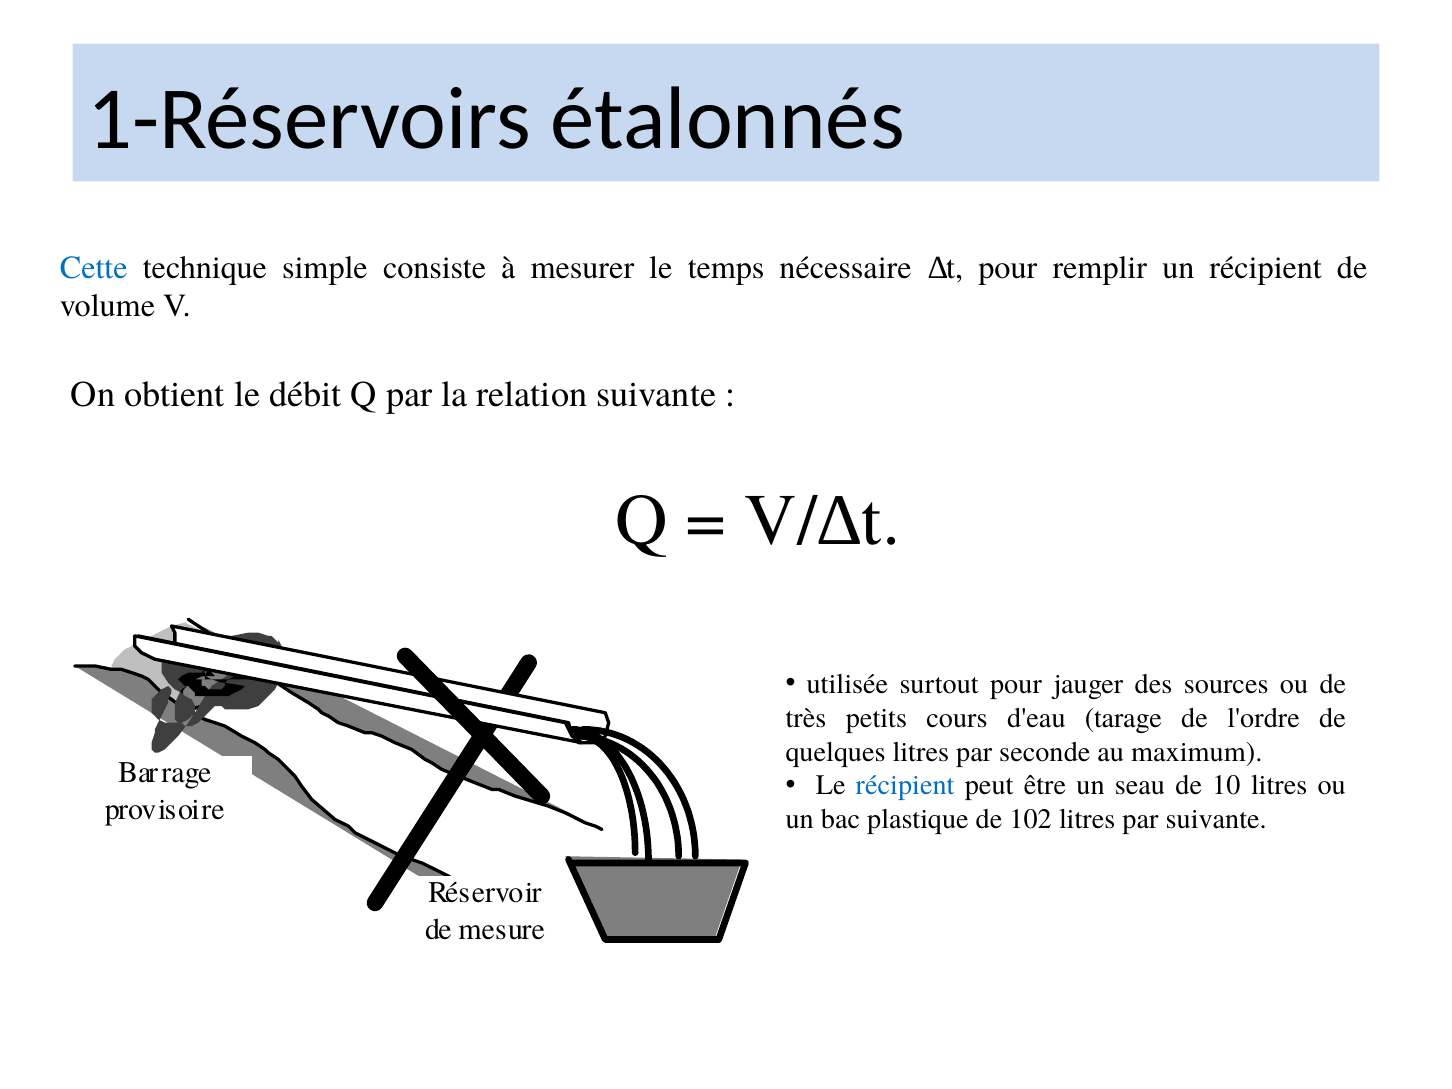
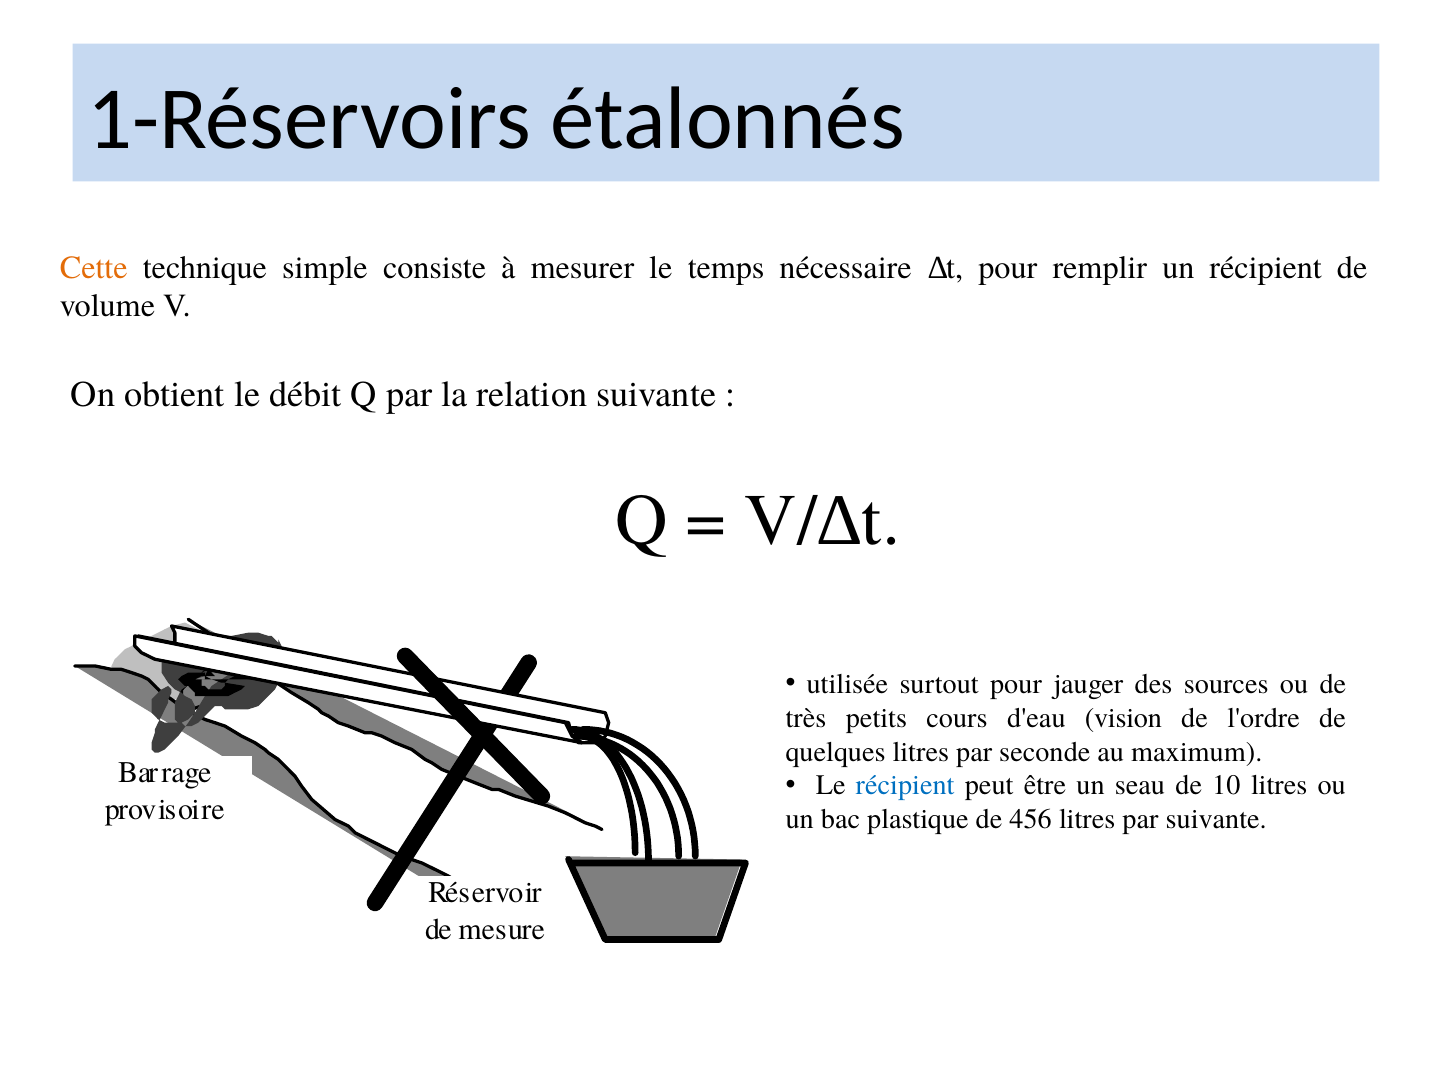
Cette colour: blue -> orange (94, 268)
tarage: tarage -> vision (1123, 718)
102: 102 -> 456 (1031, 820)
